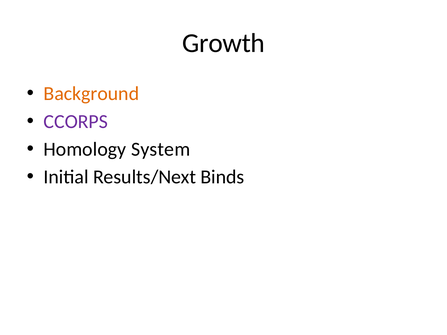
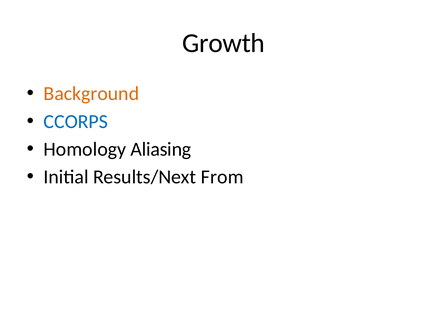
CCORPS colour: purple -> blue (76, 122)
System: System -> Aliasing (161, 149)
Binds: Binds -> From (222, 177)
